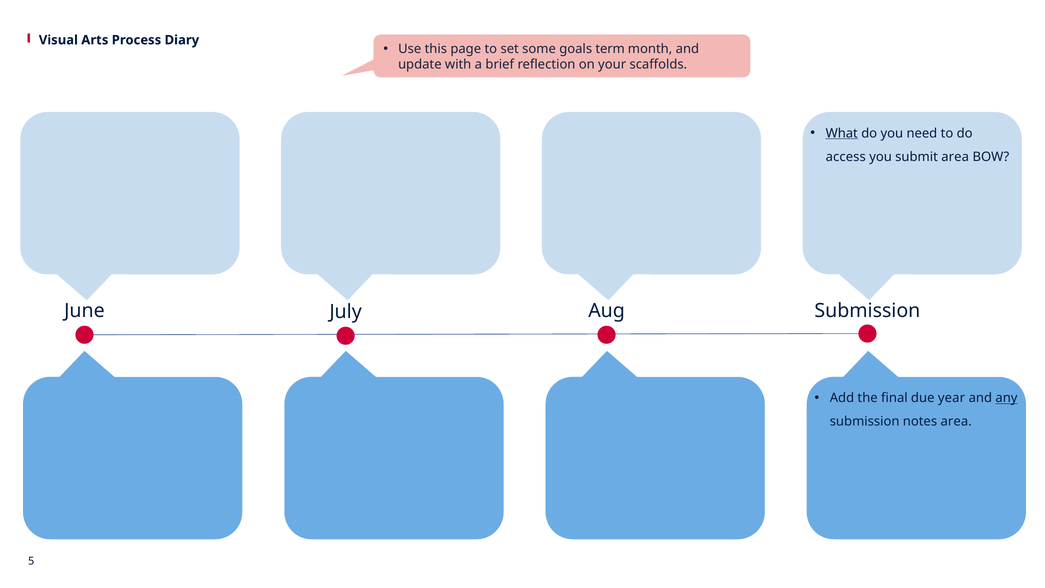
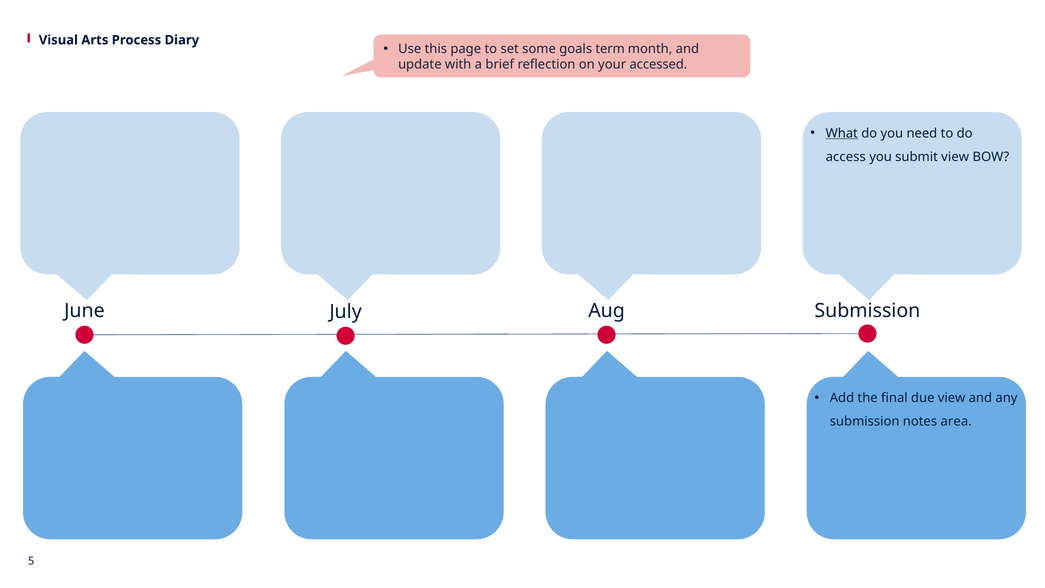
scaffolds: scaffolds -> accessed (658, 65)
submit area: area -> view (955, 157)
due year: year -> view (952, 398)
any underline: present -> none (1006, 398)
